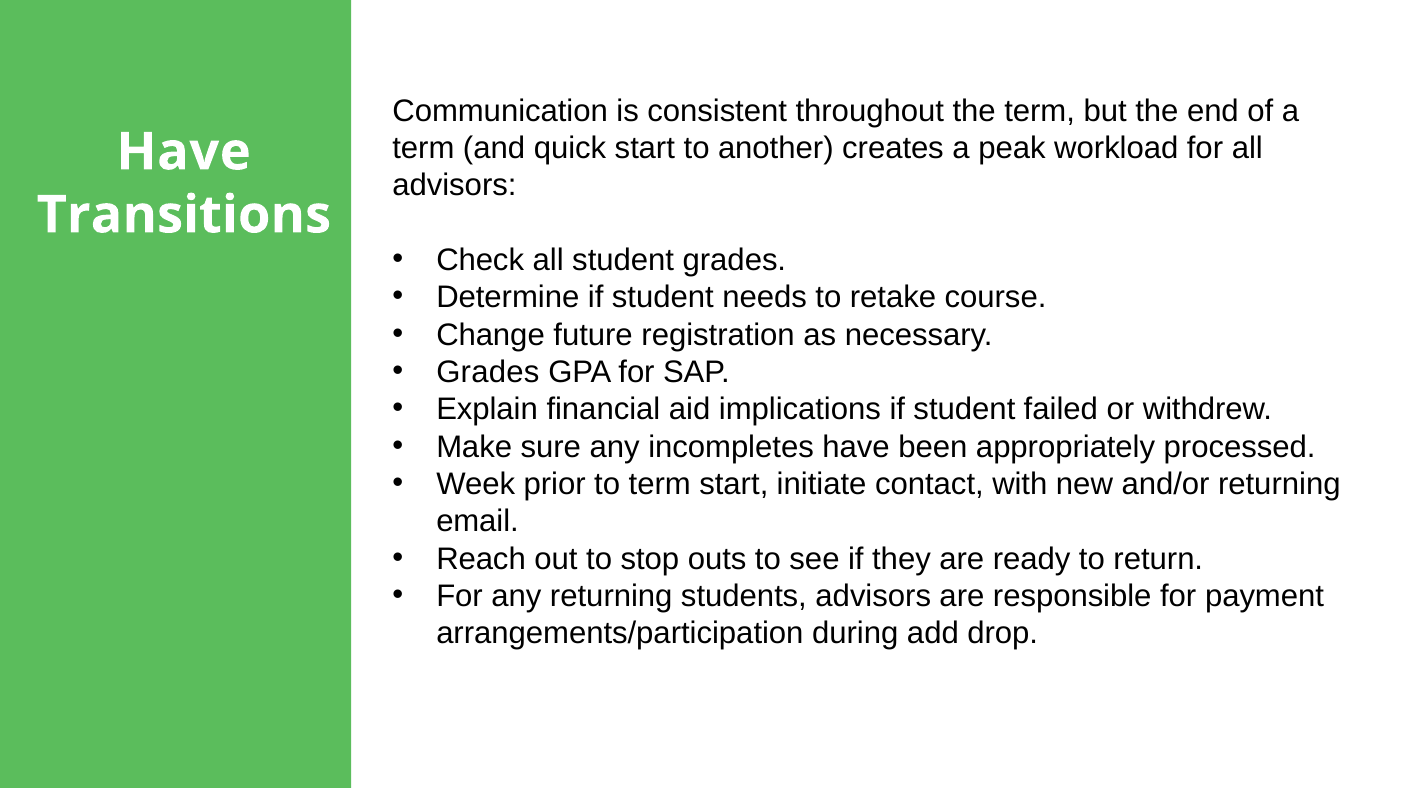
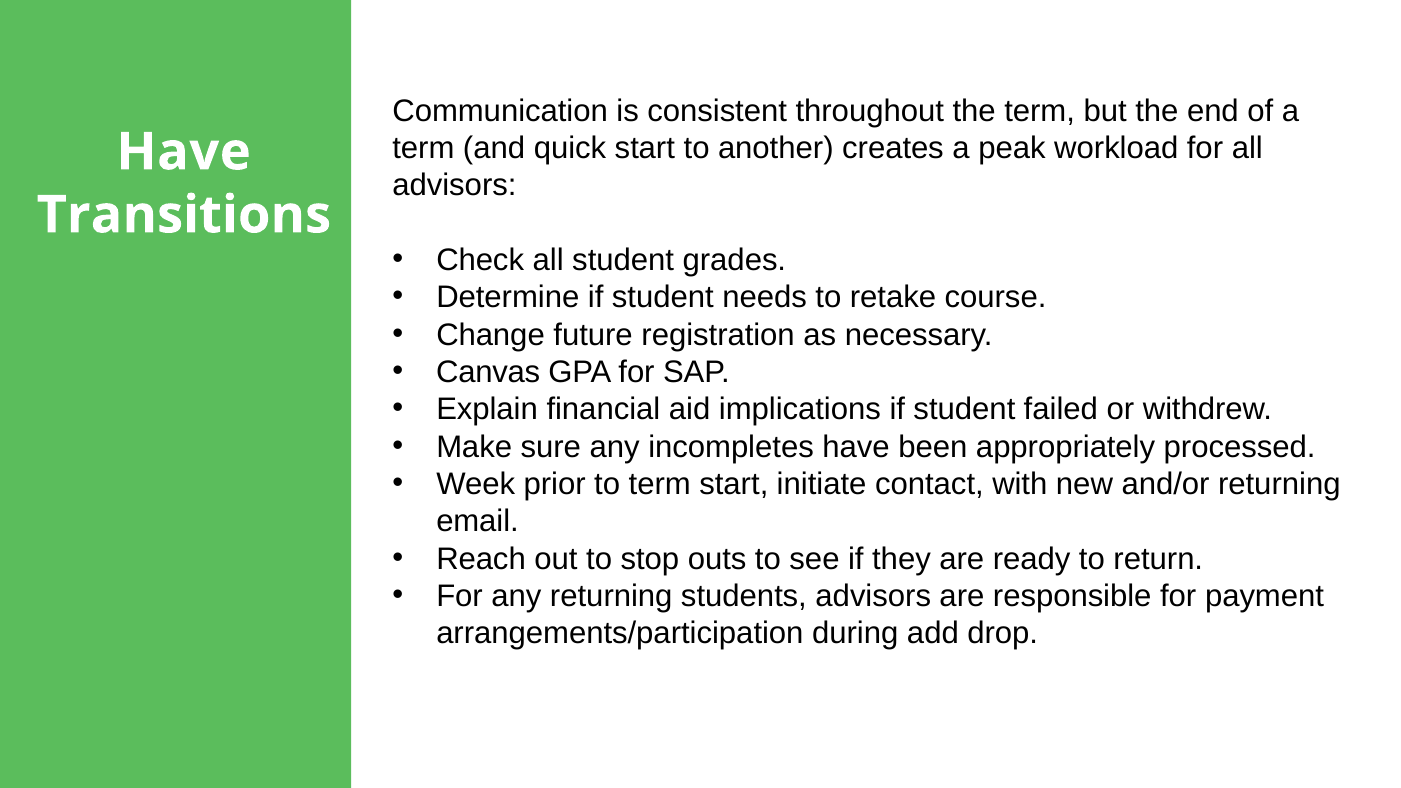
Grades: Grades -> Canvas (488, 372)
